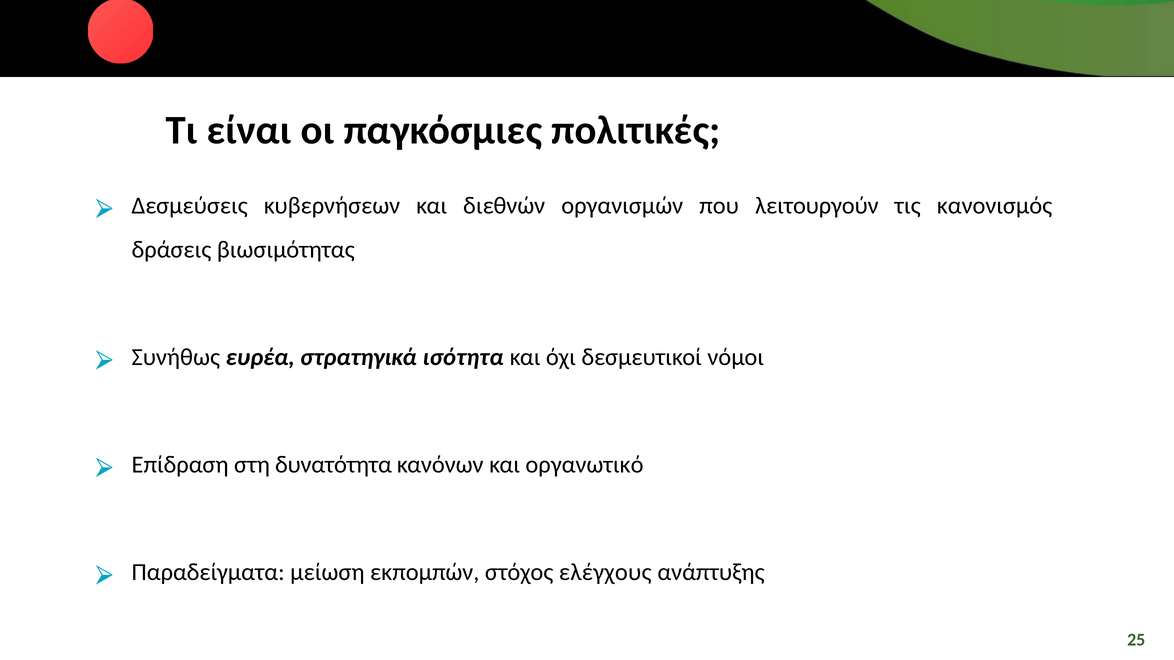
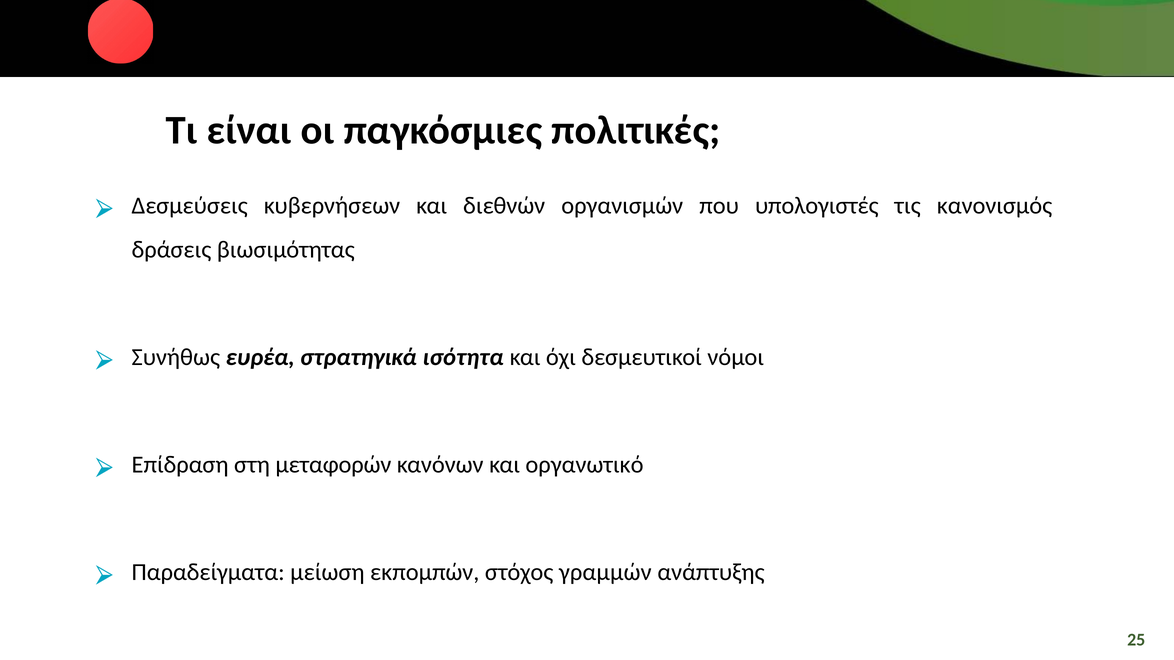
λειτουργούν: λειτουργούν -> υπολογιστές (817, 206)
δυνατότητα: δυνατότητα -> μεταφορών (333, 465)
ελέγχους: ελέγχους -> γραμμών (605, 573)
